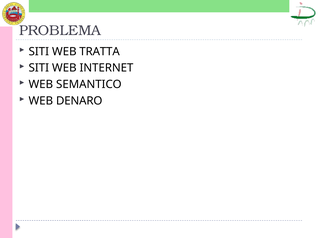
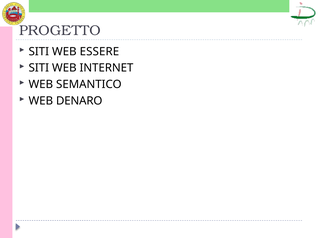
PROBLEMA: PROBLEMA -> PROGETTO (60, 31)
TRATTA: TRATTA -> ESSERE (99, 52)
